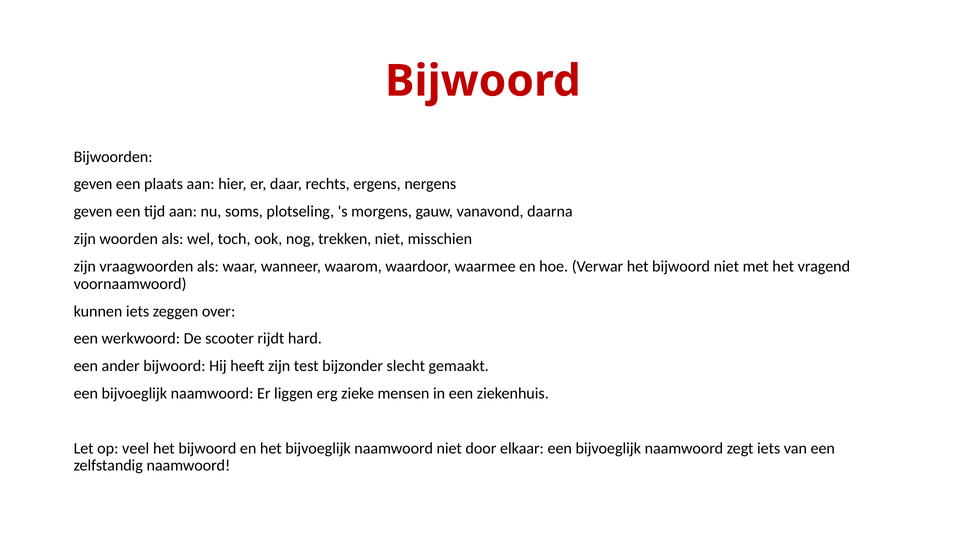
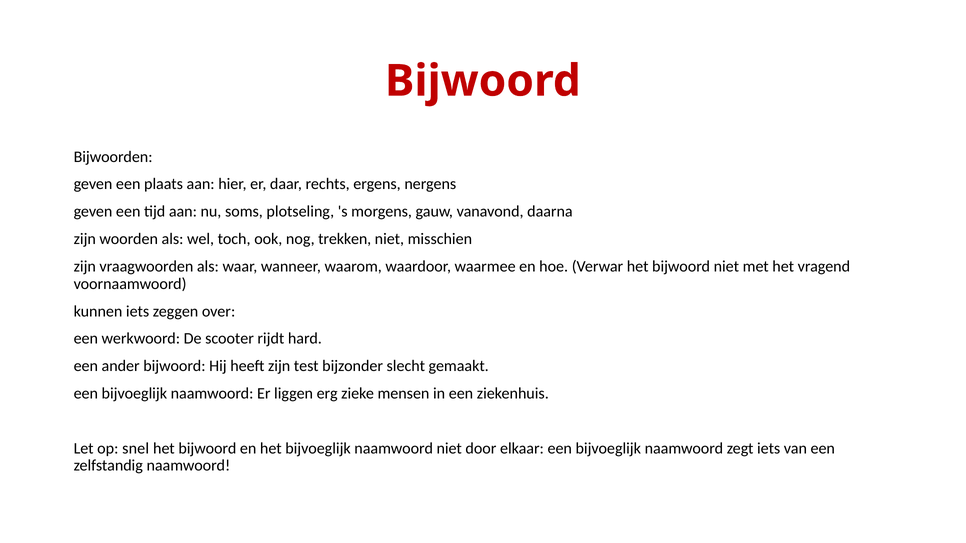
veel: veel -> snel (136, 449)
